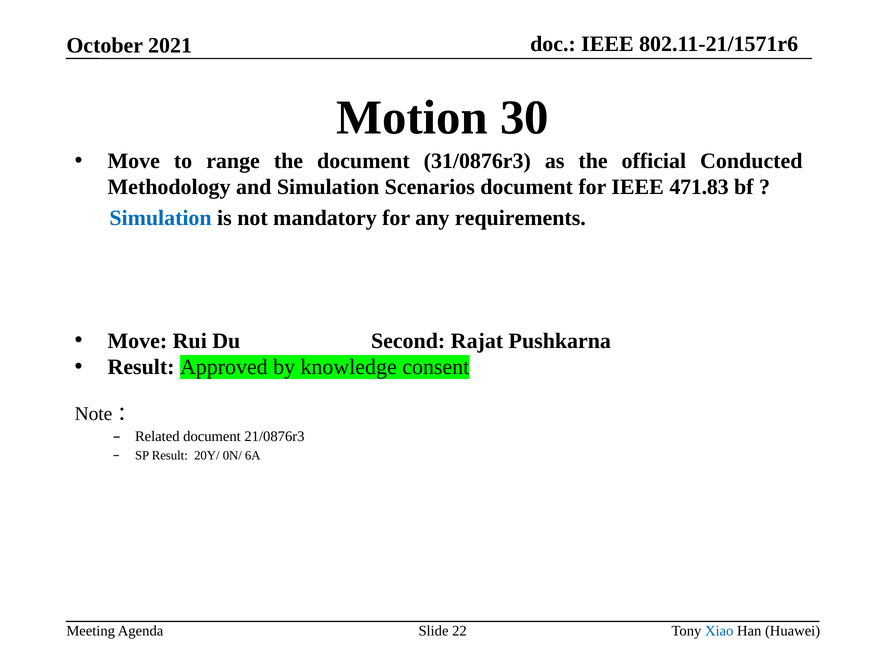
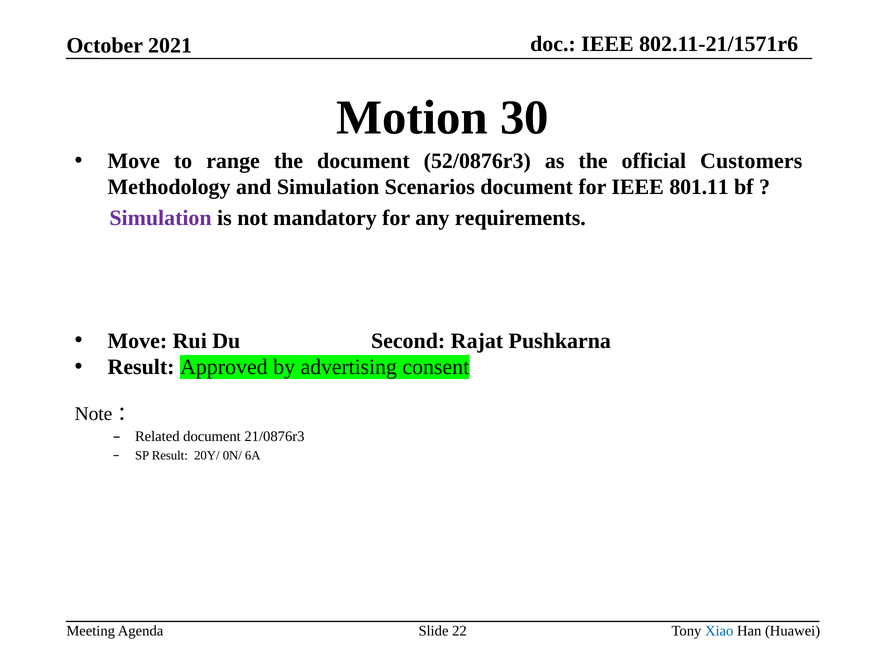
31/0876r3: 31/0876r3 -> 52/0876r3 (477, 161)
Conducted: Conducted -> Customers (751, 161)
471.83: 471.83 -> 801.11 (699, 187)
Simulation colour: blue -> purple (161, 218)
knowledge: knowledge -> advertising (349, 367)
